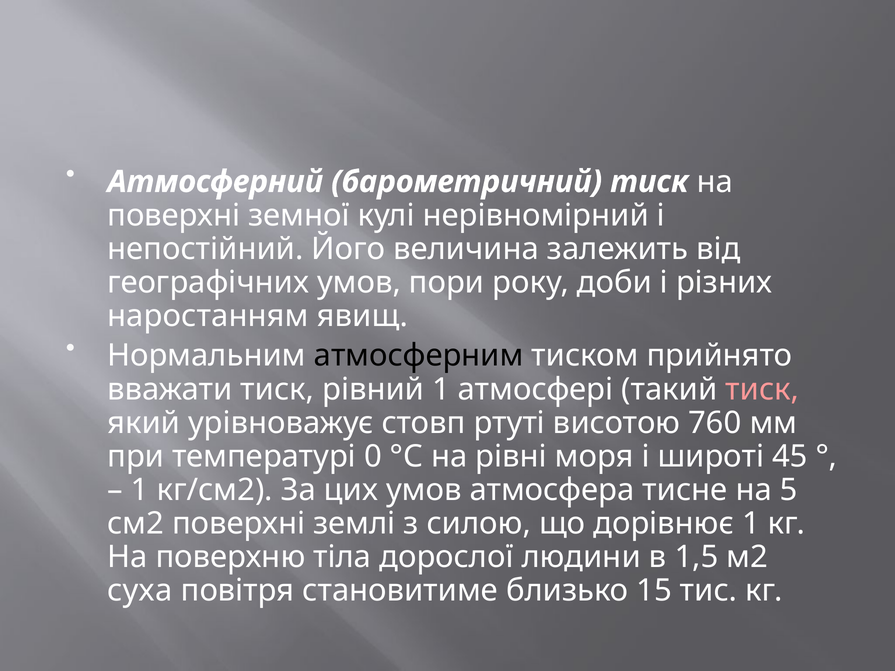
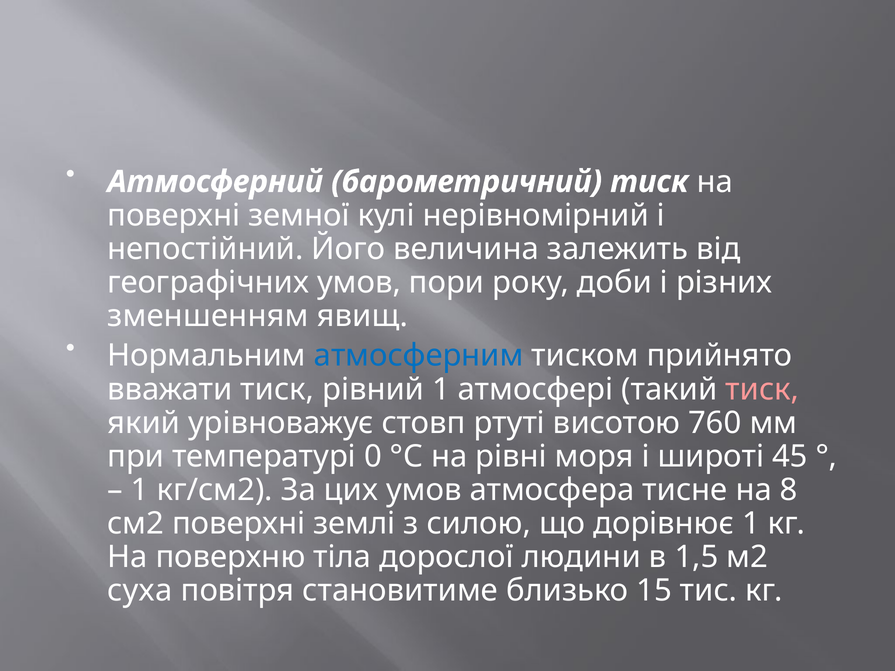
наростанням: наростанням -> зменшенням (208, 316)
атмосферним colour: black -> blue (419, 356)
5: 5 -> 8 (789, 490)
